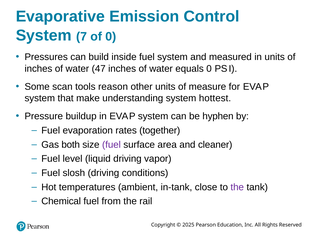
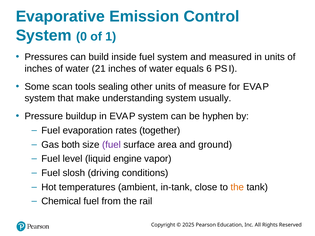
7: 7 -> 0 (82, 37)
of 0: 0 -> 1 (111, 37)
47: 47 -> 21 (99, 69)
equals 0: 0 -> 6 (209, 69)
reason: reason -> sealing (113, 87)
hottest: hottest -> usually (215, 98)
cleaner: cleaner -> ground (215, 145)
liquid driving: driving -> engine (127, 159)
the colour: purple -> orange (237, 187)
